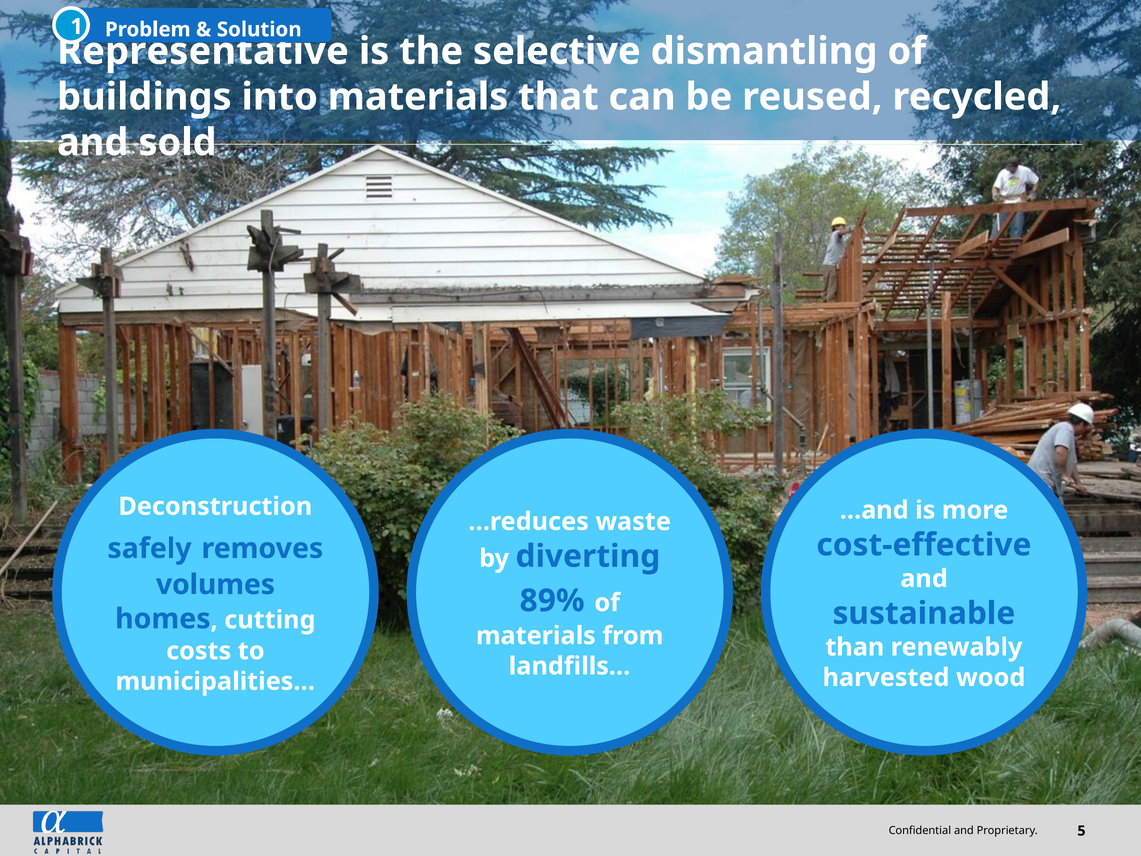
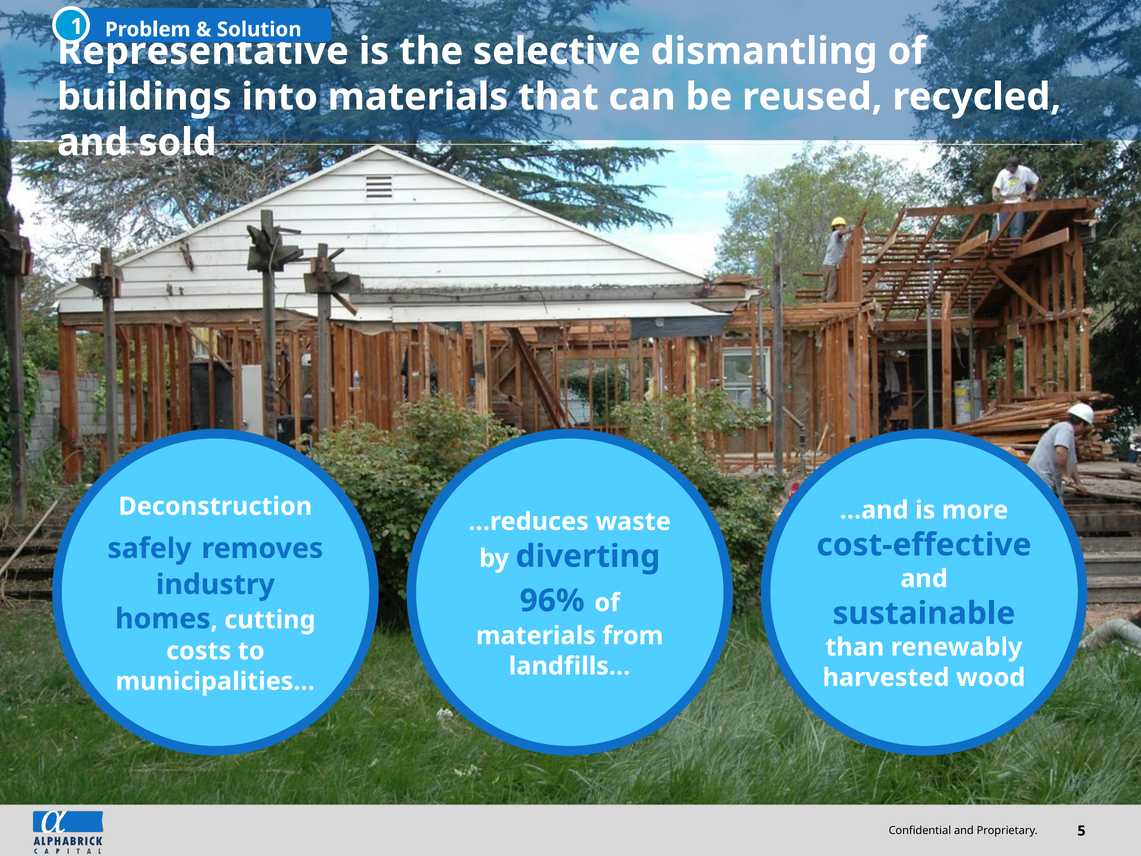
volumes: volumes -> industry (215, 584)
89%: 89% -> 96% (552, 601)
